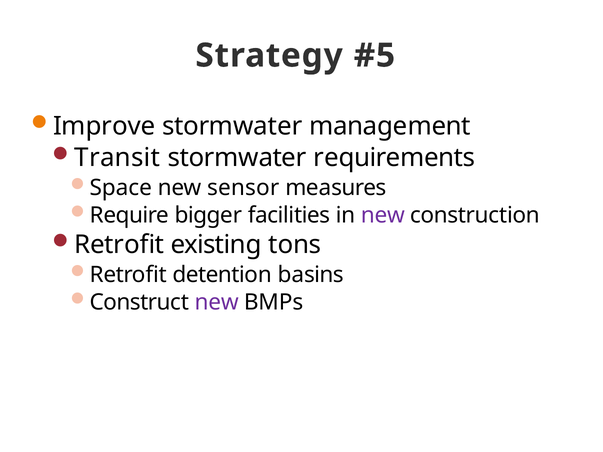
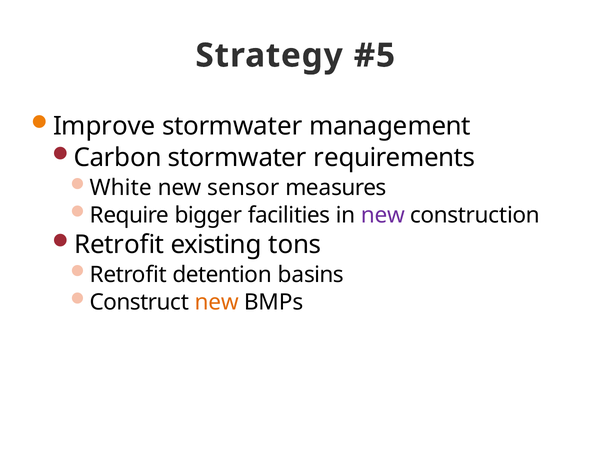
Transit: Transit -> Carbon (118, 158)
Space: Space -> White (121, 188)
new colour: purple -> orange (217, 303)
